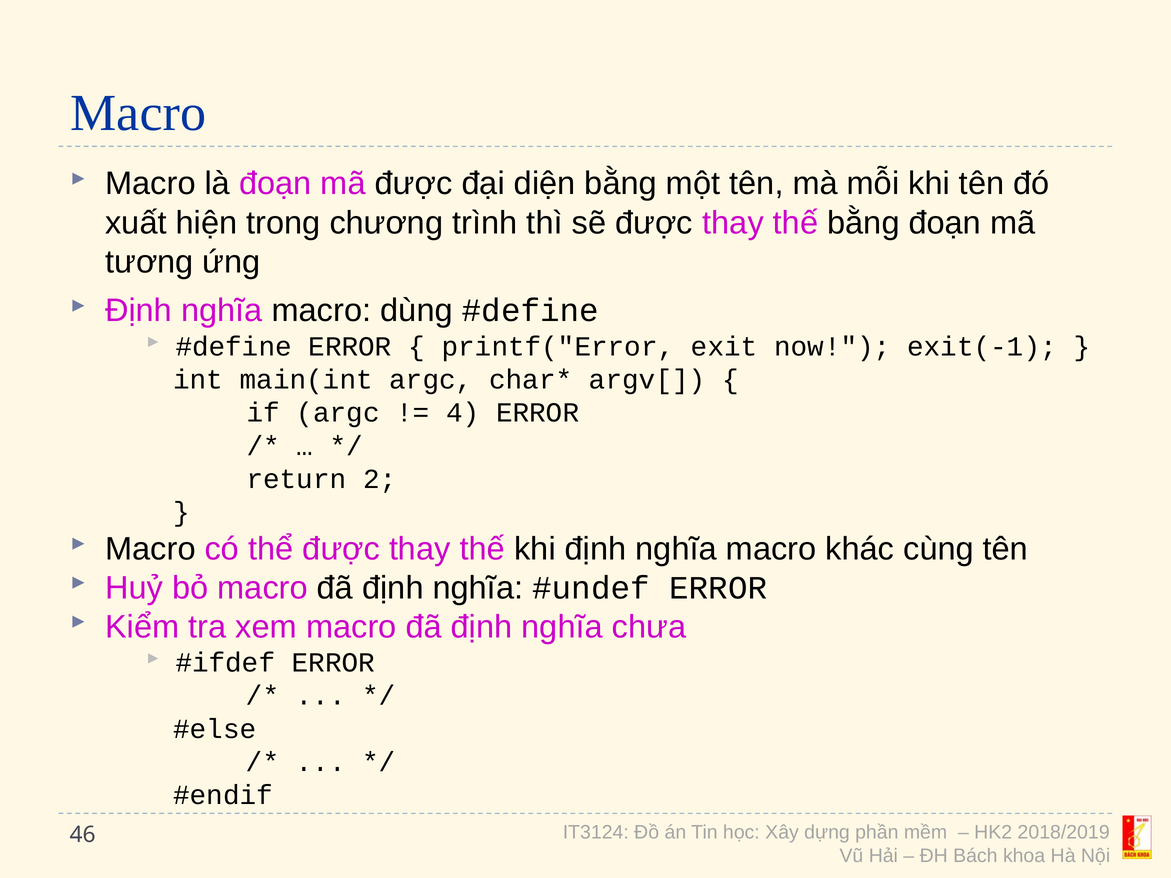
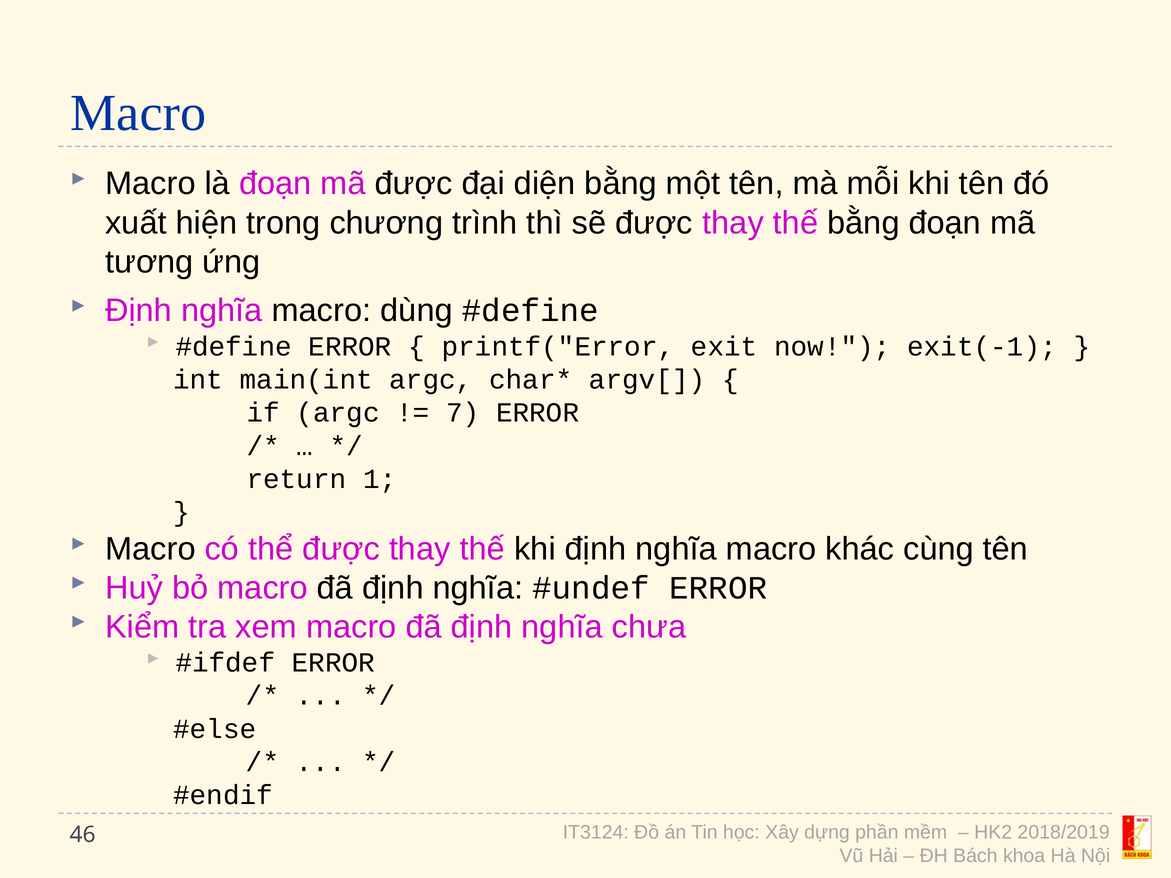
4: 4 -> 7 (463, 413)
2: 2 -> 1 (380, 479)
